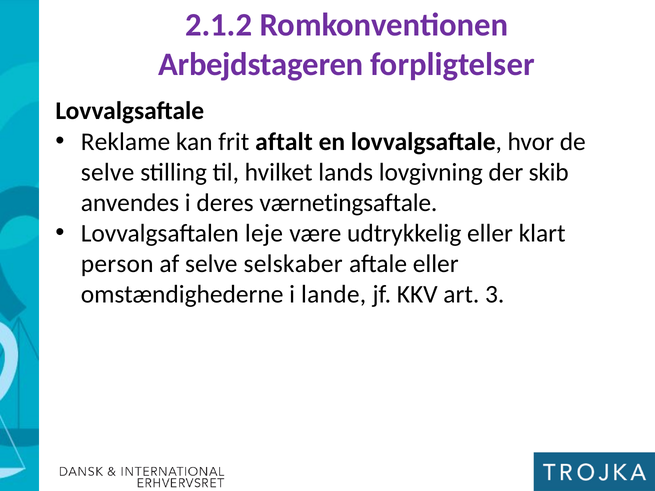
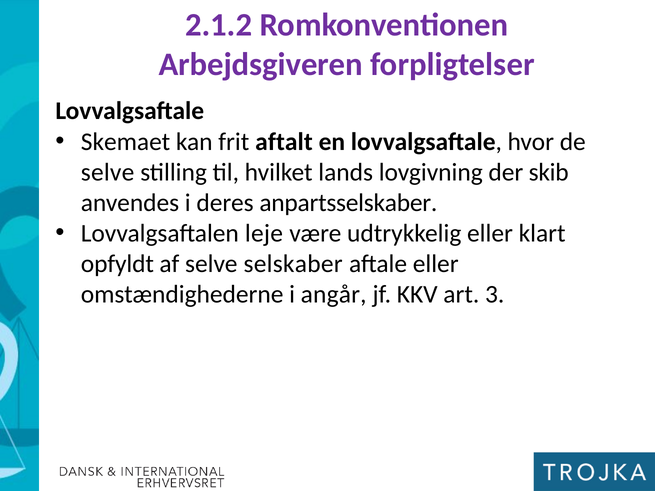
Arbejdstageren: Arbejdstageren -> Arbejdsgiveren (261, 64)
Reklame: Reklame -> Skemaet (126, 142)
værnetingsaftale: værnetingsaftale -> anpartsselskaber (348, 203)
person: person -> opfyldt (117, 264)
lande: lande -> angår (334, 295)
